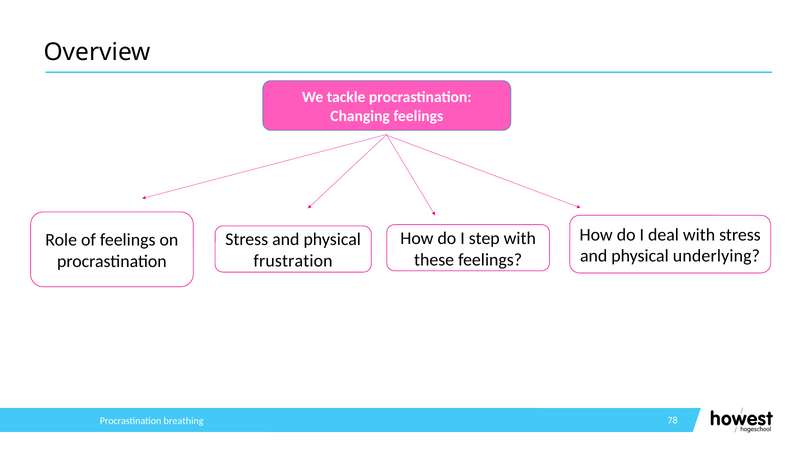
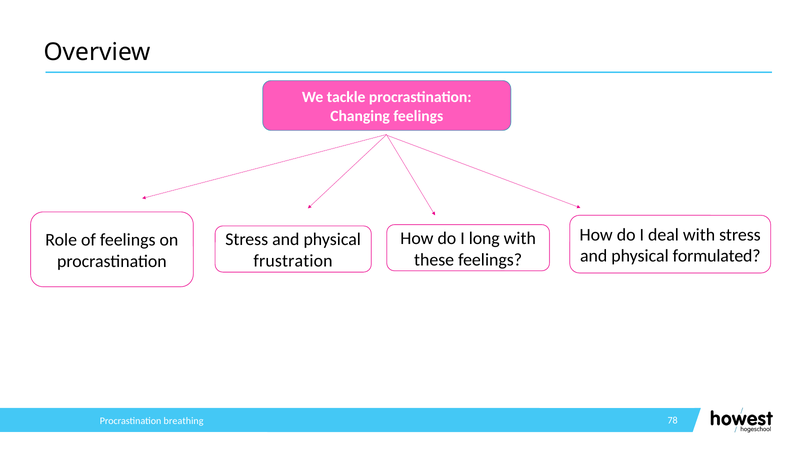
step: step -> long (484, 238)
underlying: underlying -> formulated (717, 256)
